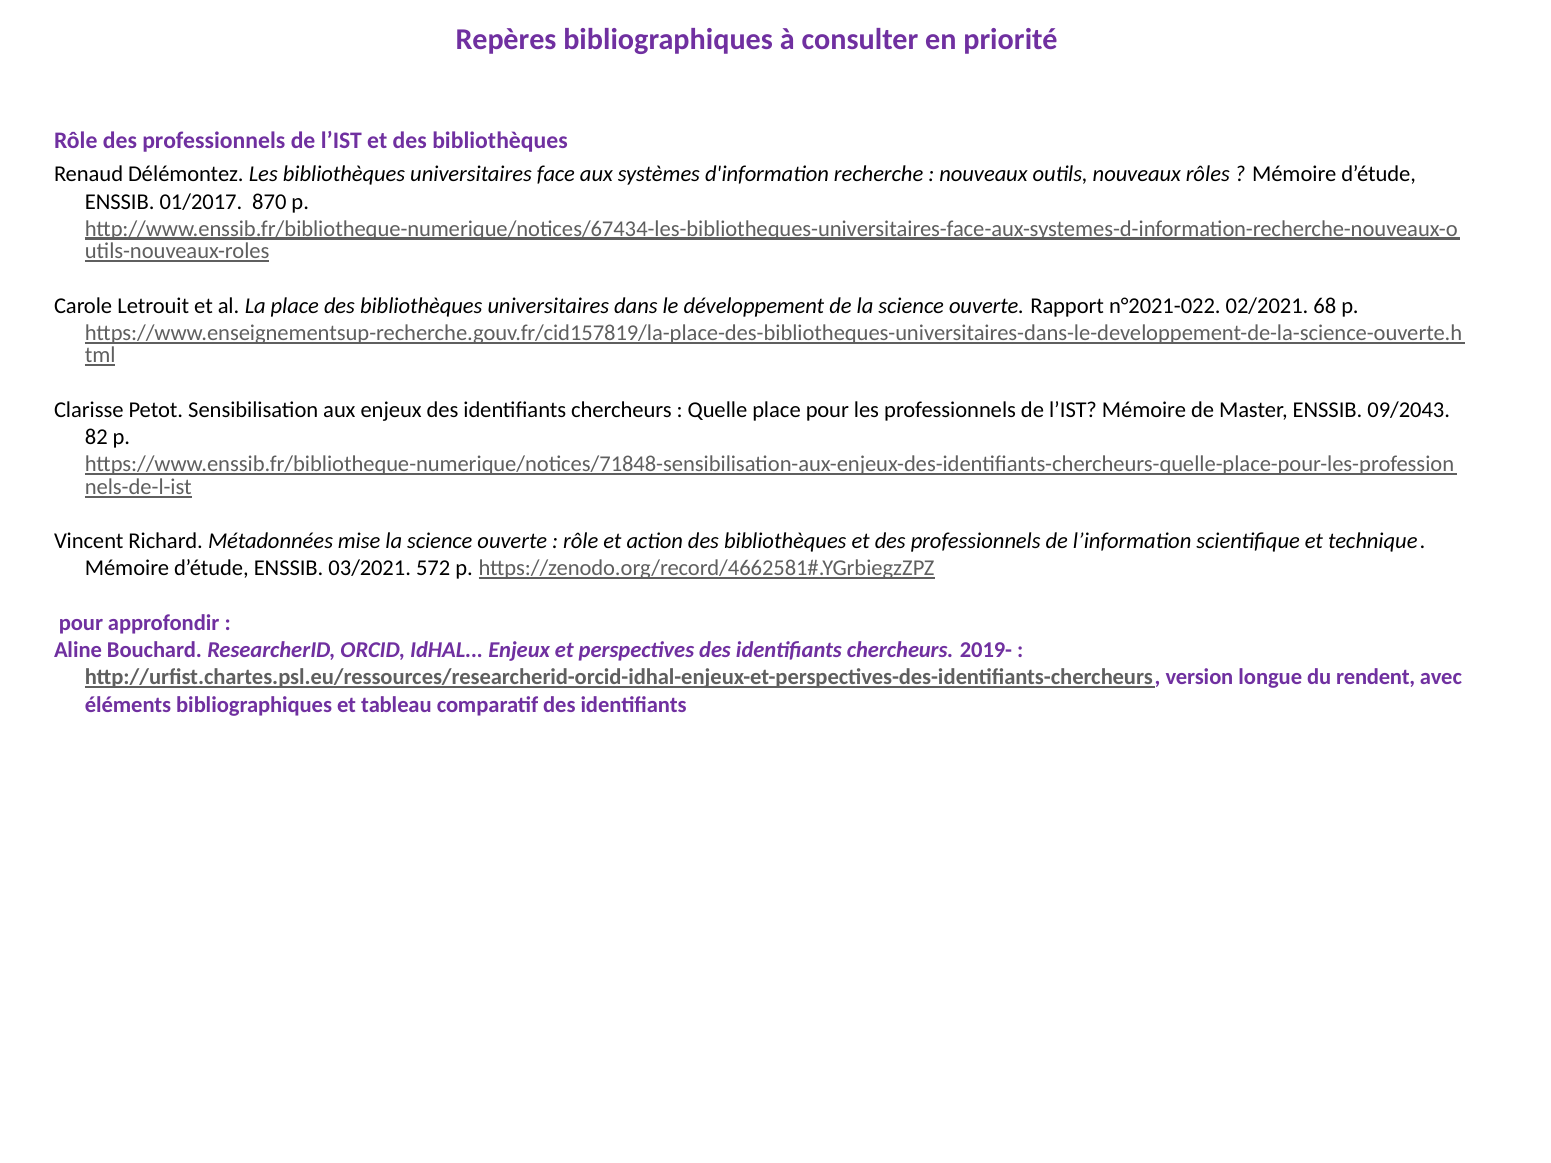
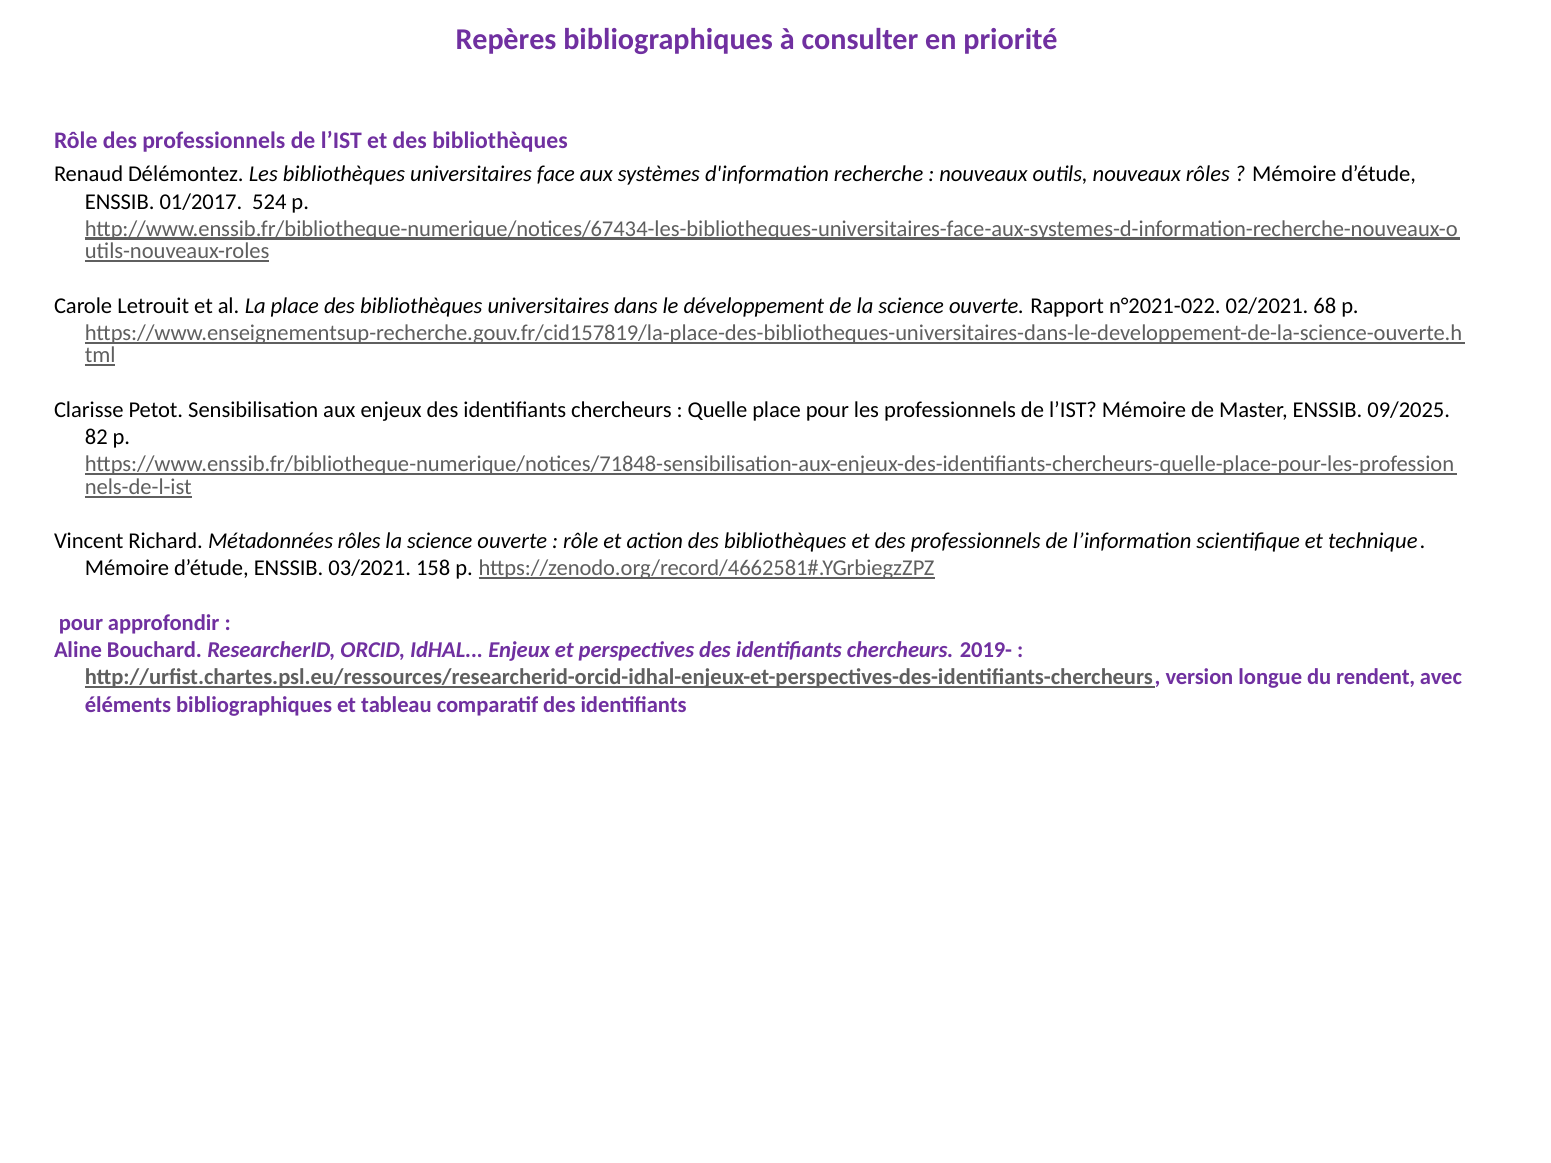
870: 870 -> 524 (269, 202)
09/2043: 09/2043 -> 09/2025 (1409, 410)
Métadonnées mise: mise -> rôles (359, 541)
572: 572 -> 158 (433, 569)
